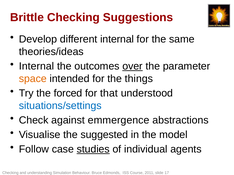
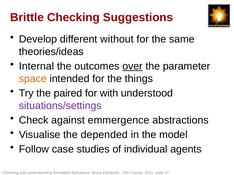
different internal: internal -> without (117, 39)
forced: forced -> paired (68, 93)
that: that -> with (109, 93)
situations/settings colour: blue -> purple (60, 106)
suggested: suggested -> depended (104, 135)
studies underline: present -> none (93, 150)
